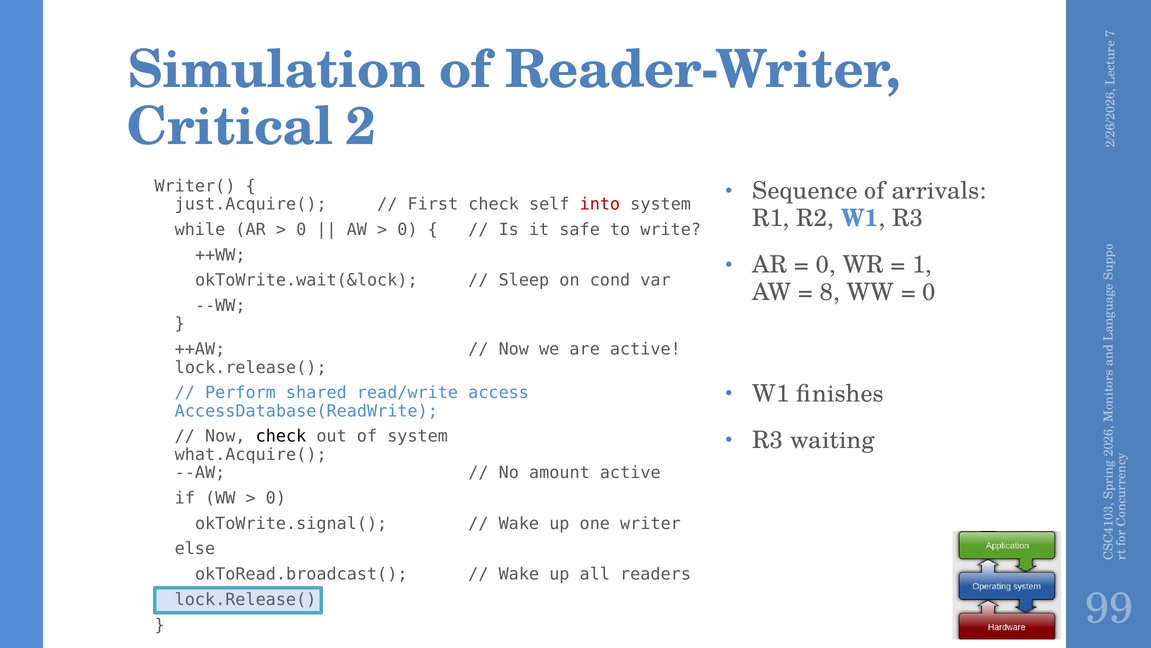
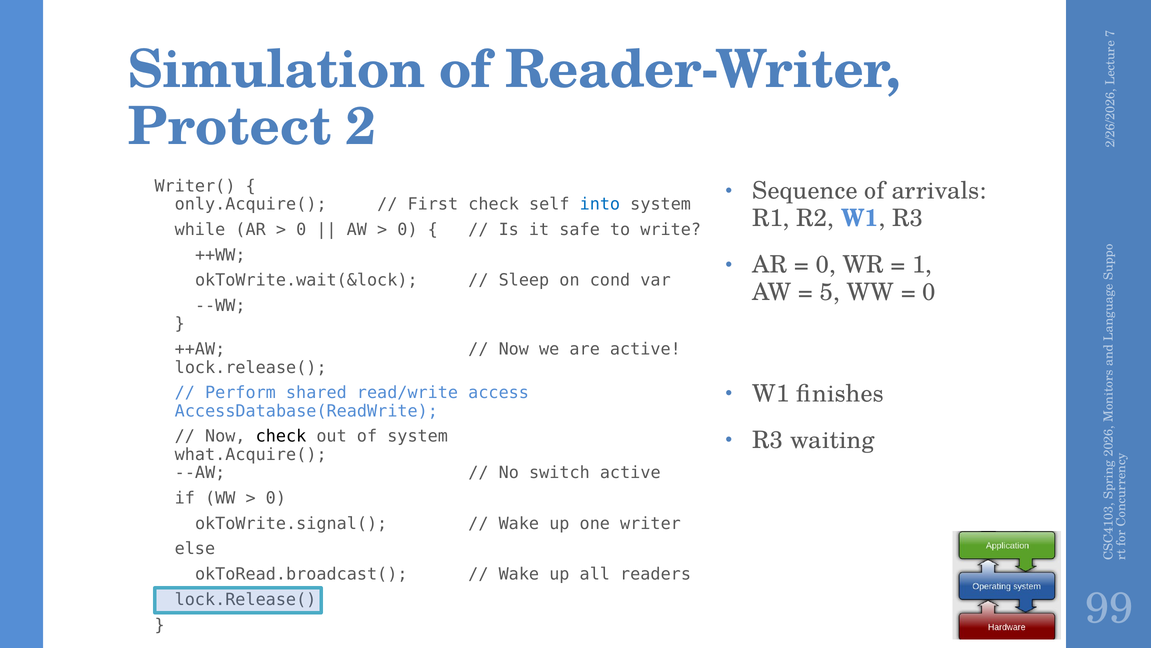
Critical: Critical -> Protect (230, 127)
just.Acquire(: just.Acquire( -> only.Acquire( (251, 204)
into colour: red -> blue (600, 204)
8: 8 -> 5 (830, 292)
amount: amount -> switch (559, 472)
